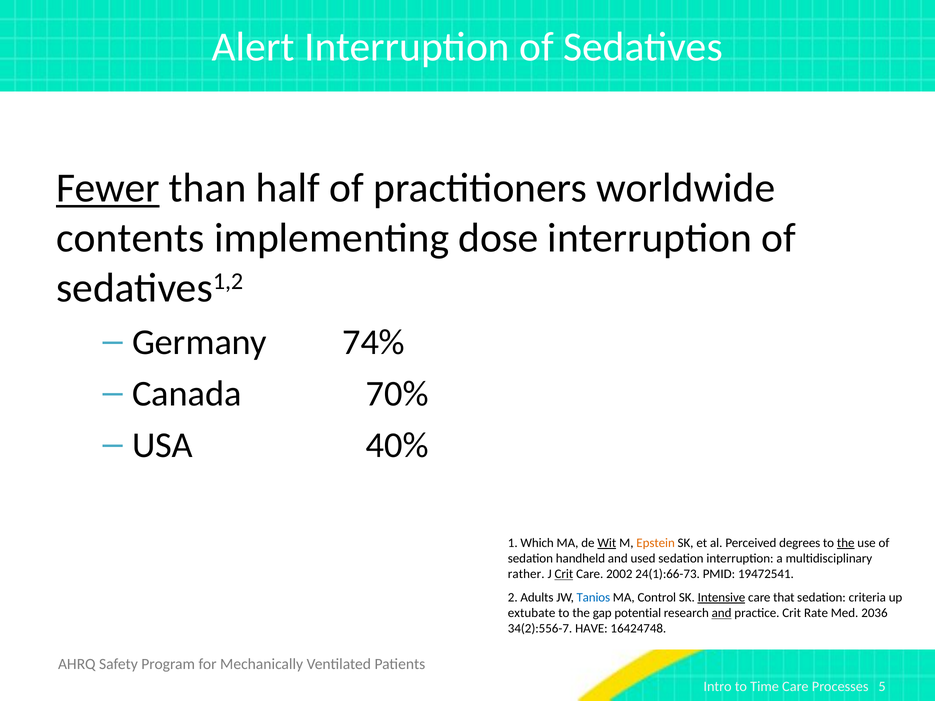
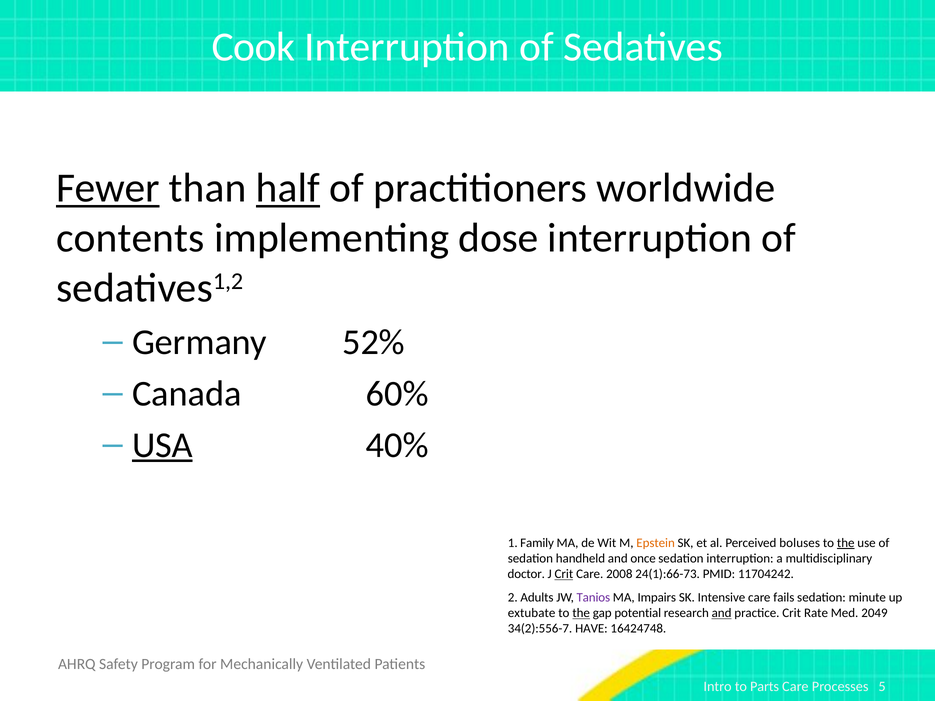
Alert: Alert -> Cook (253, 47)
half underline: none -> present (288, 188)
74%: 74% -> 52% (374, 342)
70%: 70% -> 60% (397, 394)
USA underline: none -> present (162, 445)
Which: Which -> Family (537, 543)
Wit underline: present -> none (607, 543)
degrees: degrees -> boluses (800, 543)
used: used -> once (643, 559)
rather: rather -> doctor (526, 574)
2002: 2002 -> 2008 (619, 574)
19472541: 19472541 -> 11704242 (766, 574)
Tanios colour: blue -> purple (593, 598)
Control: Control -> Impairs (657, 598)
Intensive underline: present -> none (721, 598)
that: that -> fails (784, 598)
criteria: criteria -> minute (867, 598)
the underline: none -> present (581, 613)
2036: 2036 -> 2049 (874, 613)
Time: Time -> Parts (765, 687)
